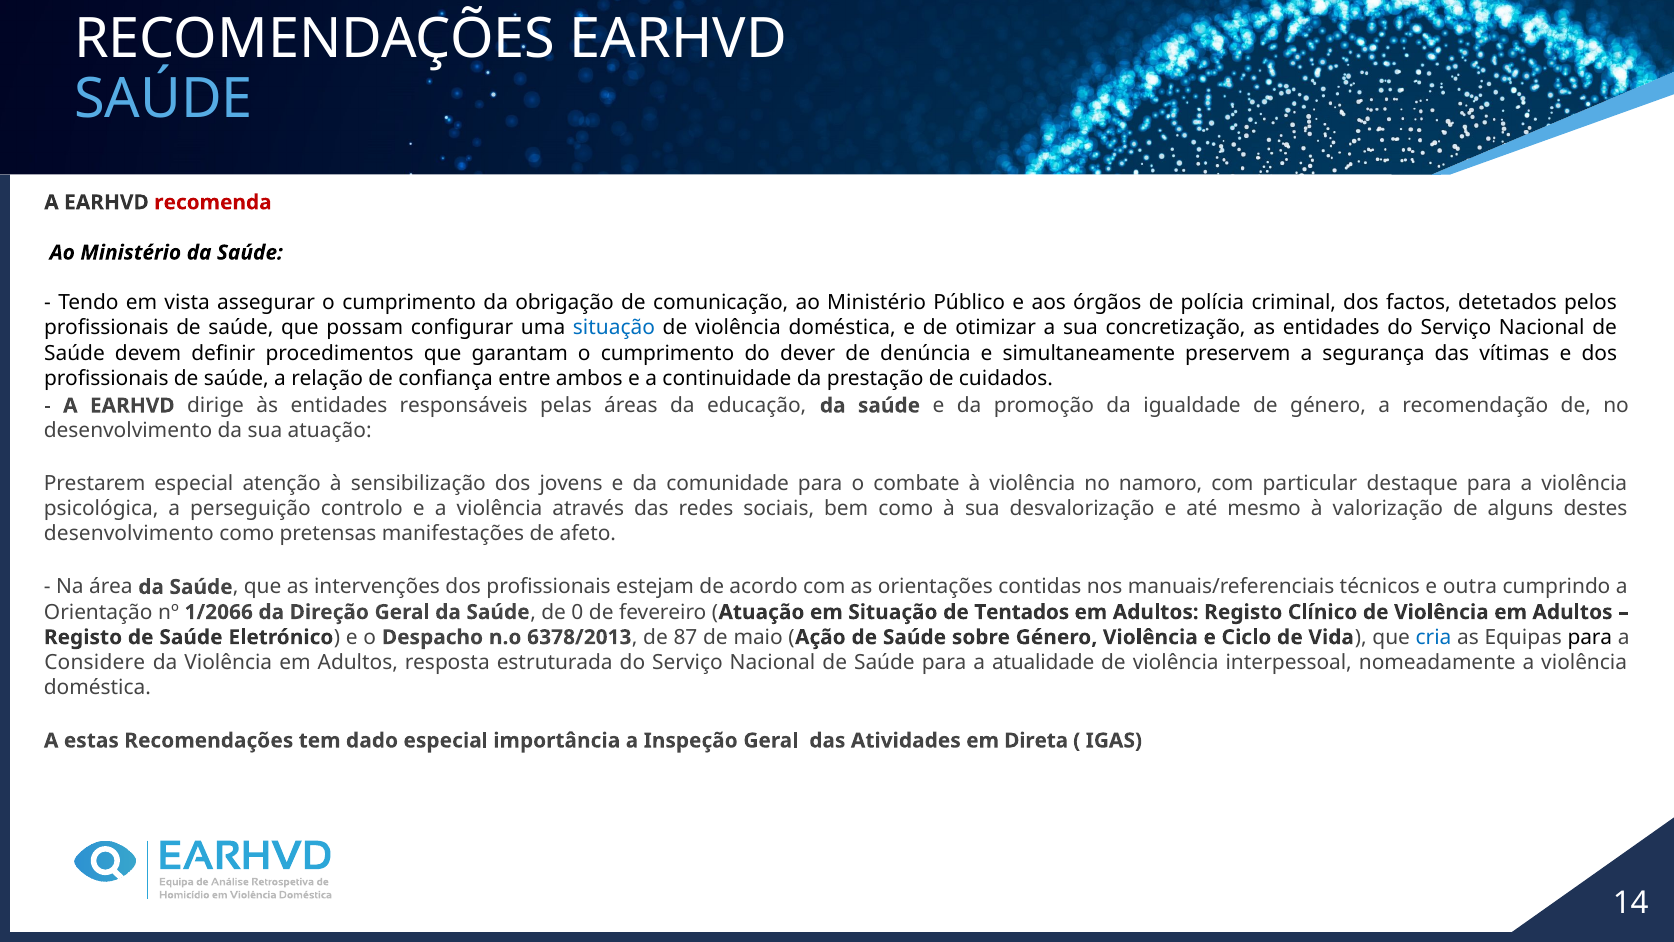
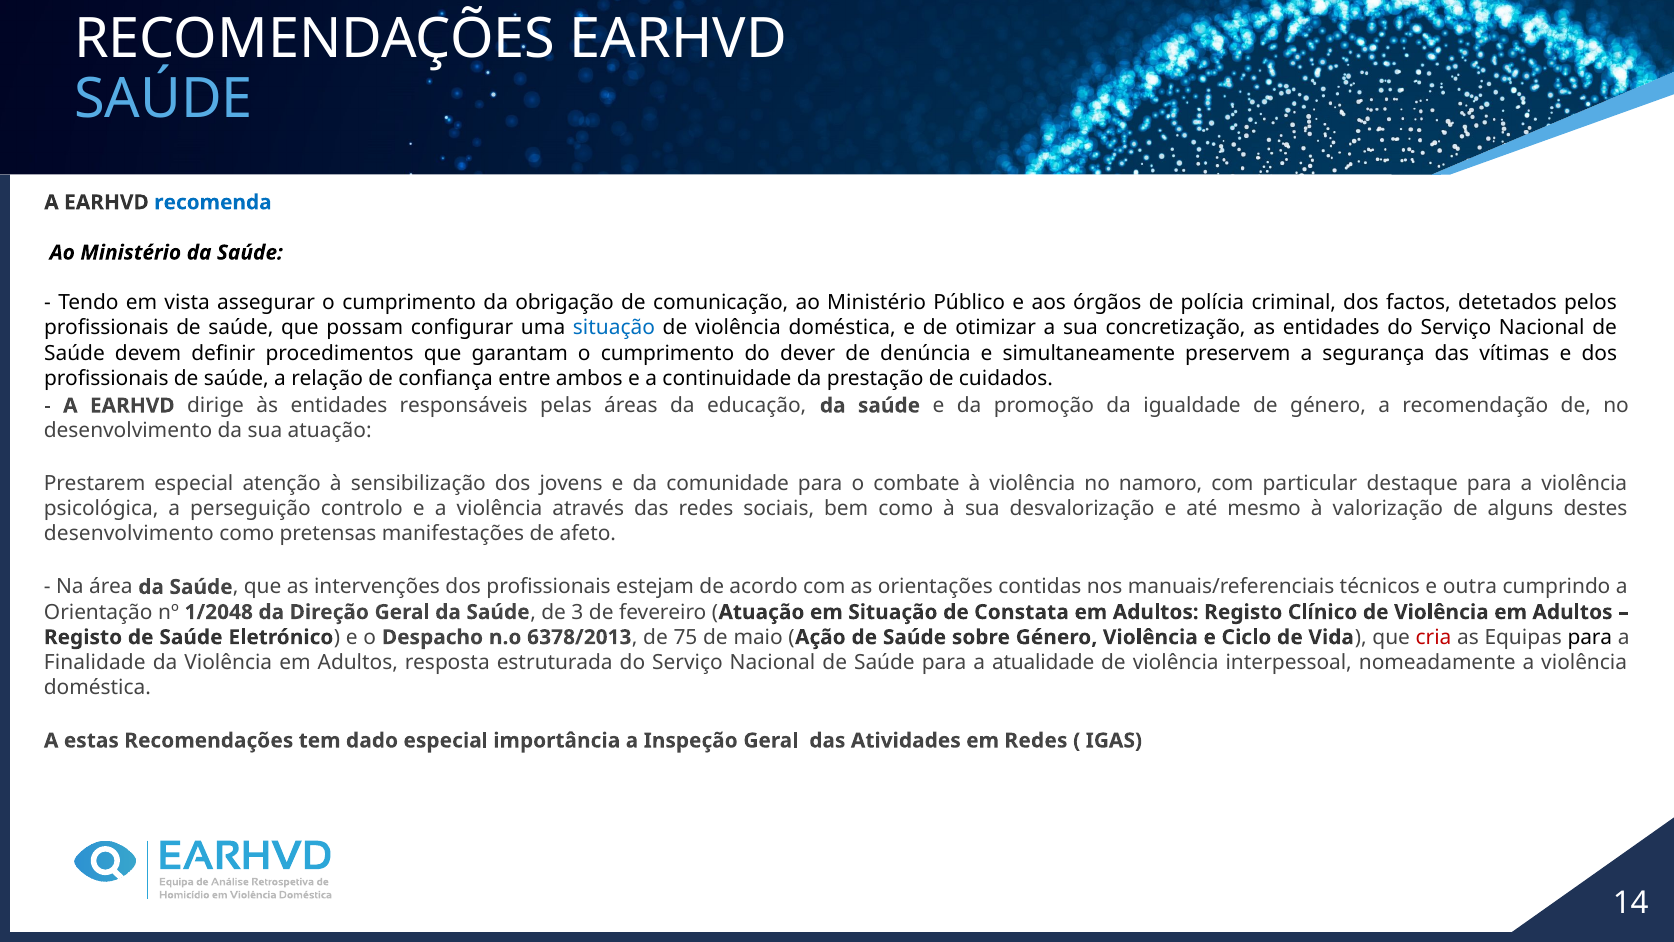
recomenda colour: red -> blue (213, 202)
1/2066: 1/2066 -> 1/2048 (219, 612)
0: 0 -> 3 (577, 612)
Tentados: Tentados -> Constata (1022, 612)
87: 87 -> 75 (685, 637)
cria colour: blue -> red (1433, 637)
Considere: Considere -> Finalidade (95, 662)
em Direta: Direta -> Redes (1036, 740)
